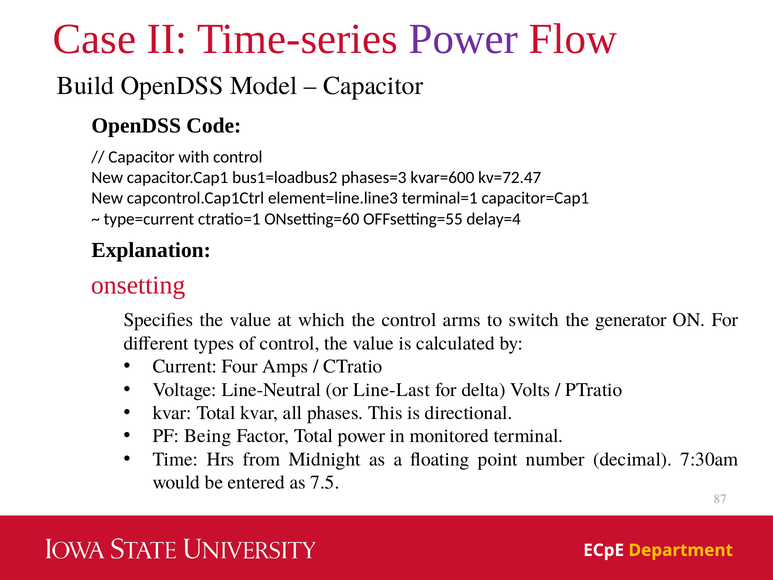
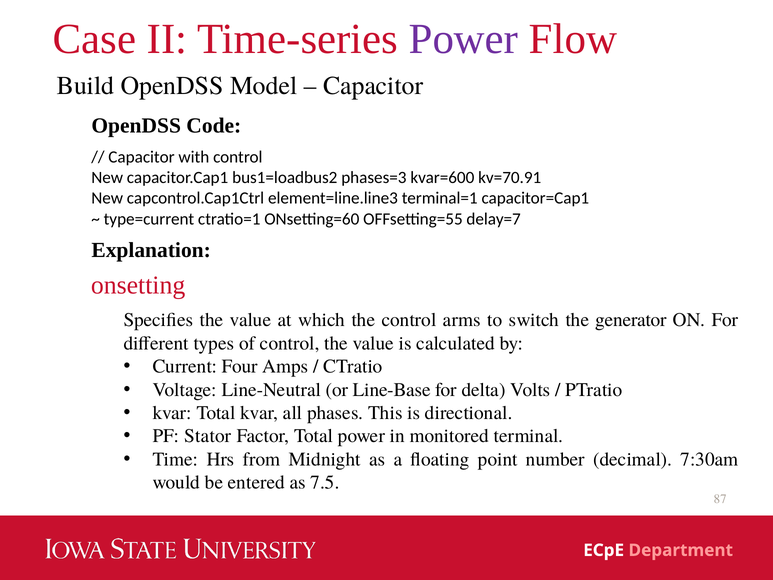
kv=72.47: kv=72.47 -> kv=70.91 (510, 178)
delay=4: delay=4 -> delay=7 (494, 219)
Line‐Last: Line‐Last -> Line‐Base (392, 390)
Being: Being -> Stator (208, 436)
Department colour: yellow -> pink (681, 550)
